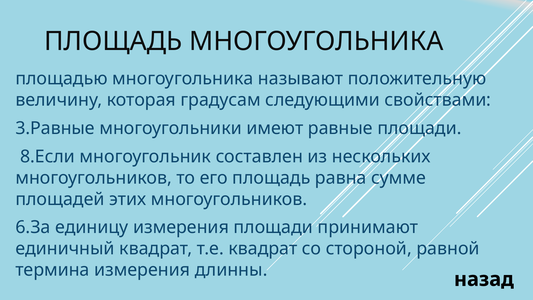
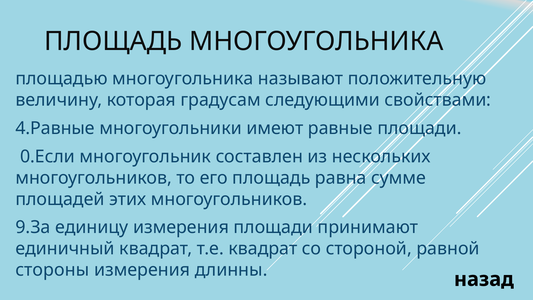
3.Равные: 3.Равные -> 4.Равные (55, 128)
8.Если: 8.Если -> 0.Если (48, 156)
6.За: 6.За -> 9.За (33, 227)
термина: термина -> стороны (52, 270)
